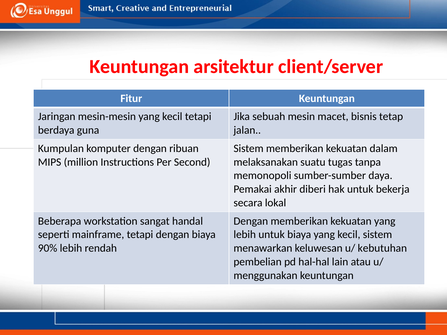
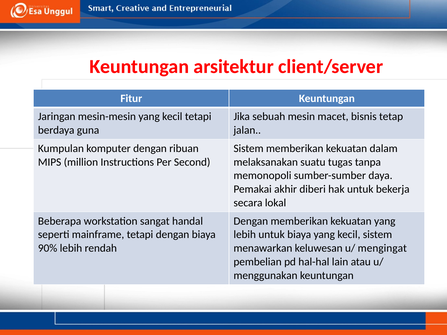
kebutuhan: kebutuhan -> mengingat (382, 248)
